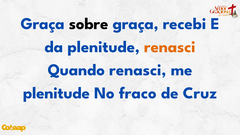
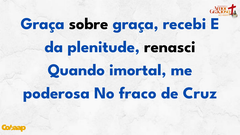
renasci colour: orange -> black (170, 47)
Quando renasci: renasci -> imortal (138, 70)
plenitude: plenitude -> poderosa (56, 93)
